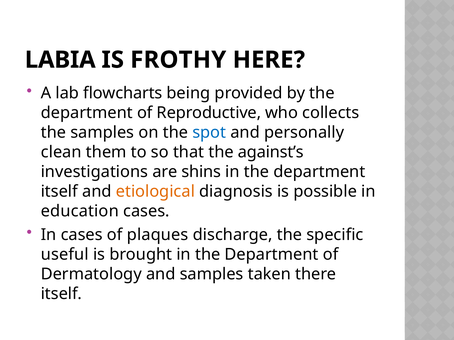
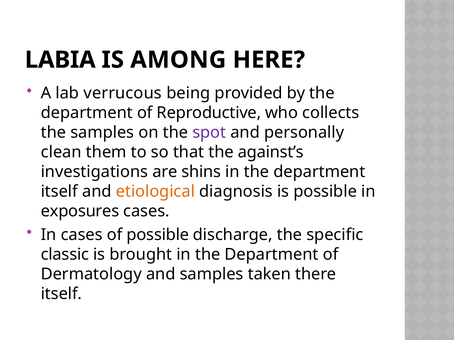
FROTHY: FROTHY -> AMONG (178, 60)
flowcharts: flowcharts -> verrucous (123, 93)
spot colour: blue -> purple (209, 133)
education: education -> exposures (80, 211)
of plaques: plaques -> possible (158, 235)
useful: useful -> classic (65, 255)
